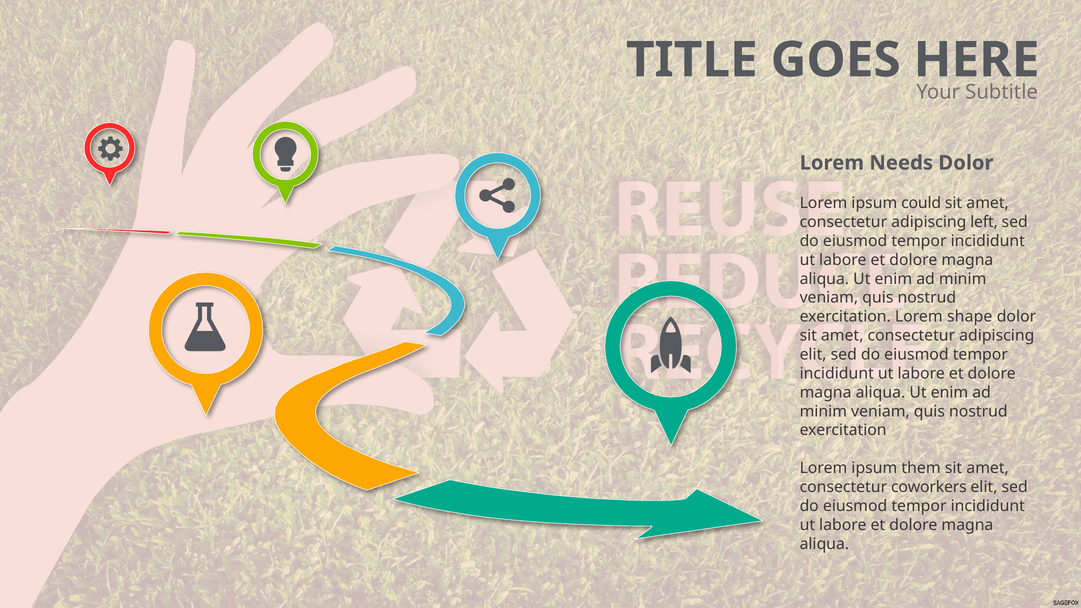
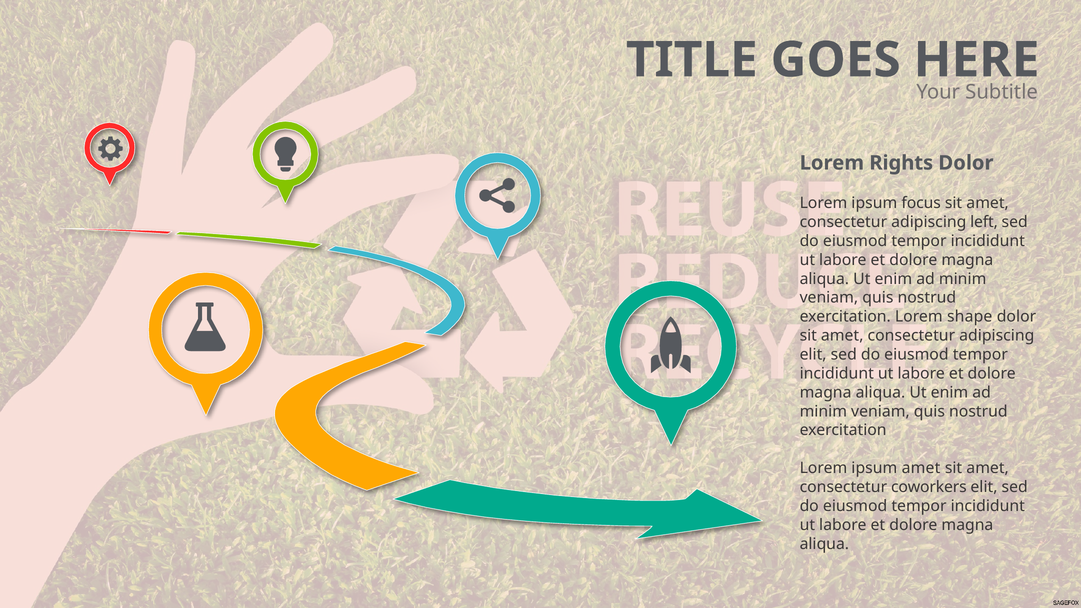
Needs: Needs -> Rights (901, 163)
could: could -> focus (921, 203)
ipsum them: them -> amet (921, 468)
